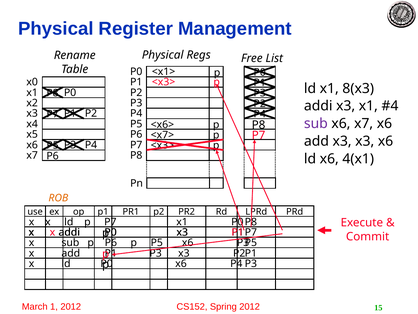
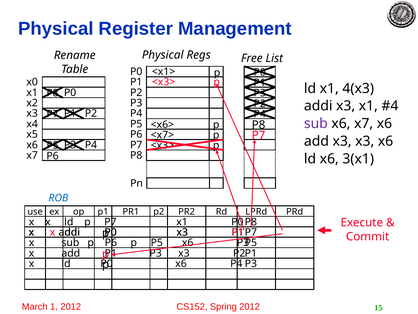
8(x3: 8(x3 -> 4(x3 (358, 88)
4(x1: 4(x1 -> 3(x1 (358, 159)
ROB colour: orange -> blue (58, 198)
